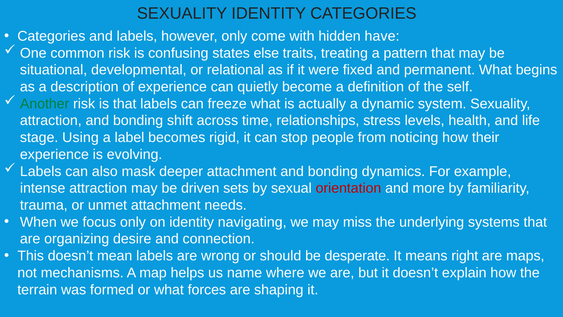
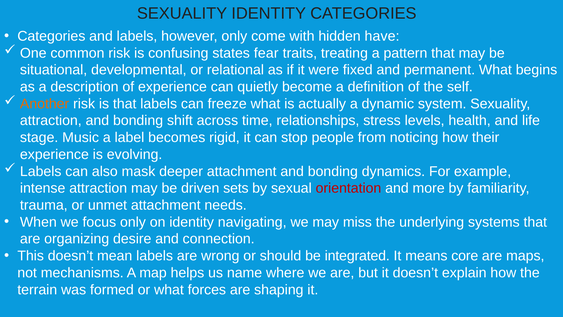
else: else -> fear (266, 53)
Another colour: green -> orange (45, 104)
Using: Using -> Music (81, 137)
desperate: desperate -> integrated (357, 256)
right: right -> core (465, 256)
